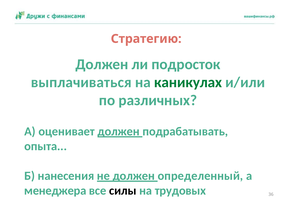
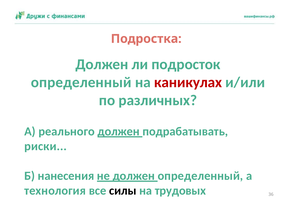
Стратегию: Стратегию -> Подростка (146, 39)
выплачиваться: выплачиваться -> определенный (81, 83)
каникулах colour: green -> red (188, 83)
оценивает: оценивает -> реального (67, 132)
опыта: опыта -> риски (46, 147)
менеджера: менеджера -> технология (55, 191)
